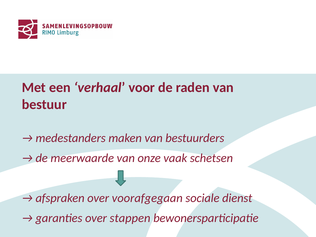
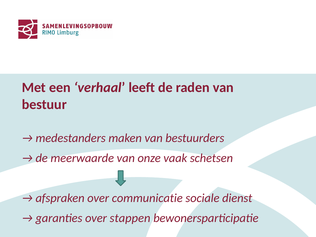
voor: voor -> leeft (142, 88)
voorafgegaan: voorafgegaan -> communicatie (147, 198)
